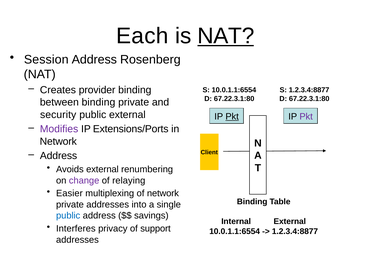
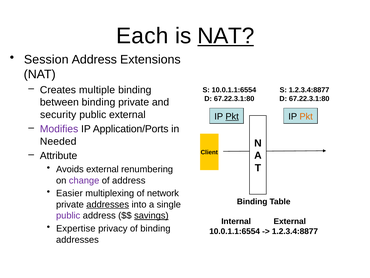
Rosenberg: Rosenberg -> Extensions (150, 59)
provider: provider -> multiple (97, 90)
Pkt colour: purple -> orange (306, 116)
Extensions/Ports: Extensions/Ports -> Application/Ports (131, 129)
Network: Network -> Needed (58, 141)
Address: Address -> Attribute (59, 156)
of relaying: relaying -> address (129, 180)
addresses underline: none -> present (108, 204)
public colour: blue -> purple (68, 215)
savings underline: none -> present (151, 215)
Interferes: Interferes -> Expertise (76, 228)
of support: support -> binding (155, 228)
